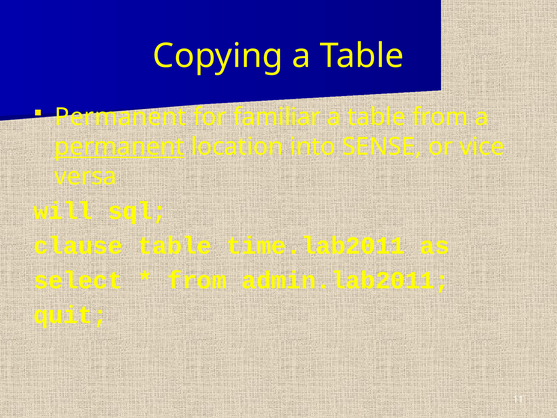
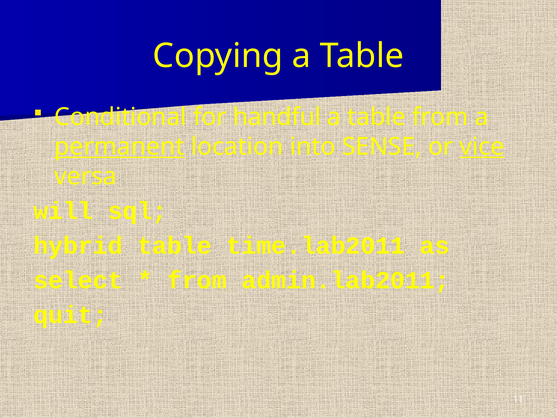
Permanent: Permanent -> Conditional (121, 117)
familiar: familiar -> handful (277, 117)
vice underline: none -> present (482, 147)
clause: clause -> hybrid (78, 246)
